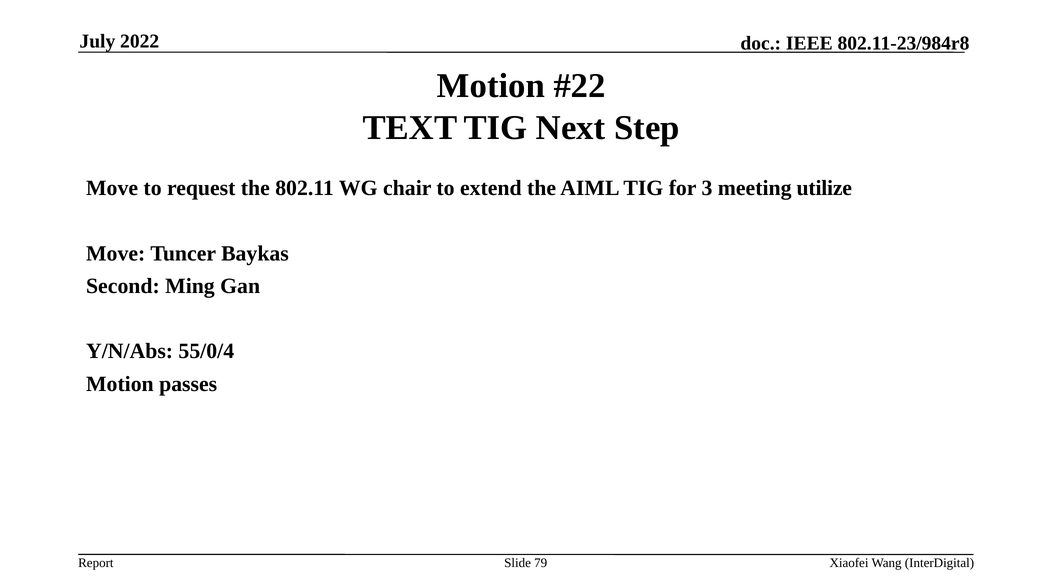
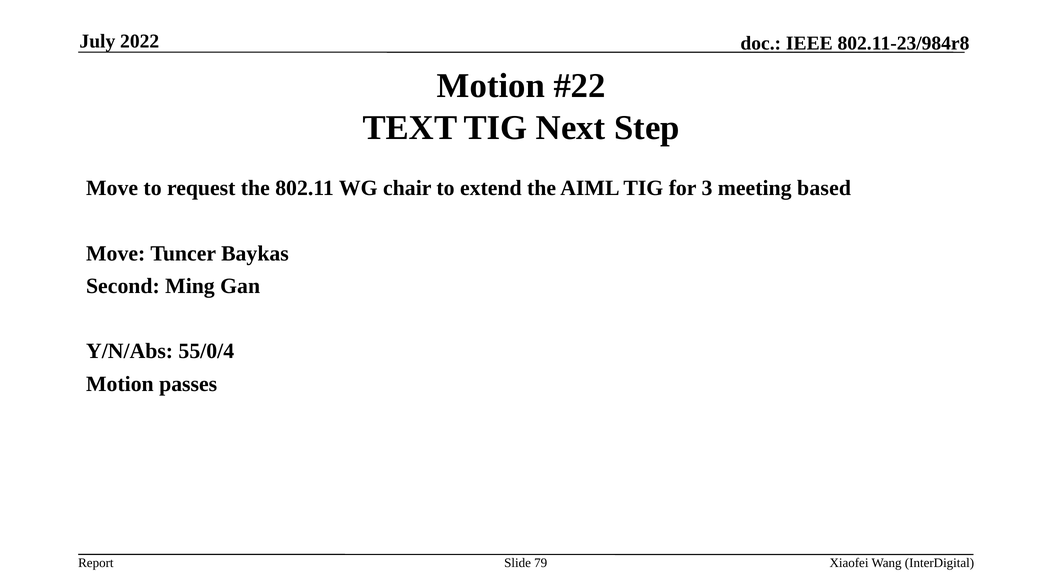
utilize: utilize -> based (824, 188)
